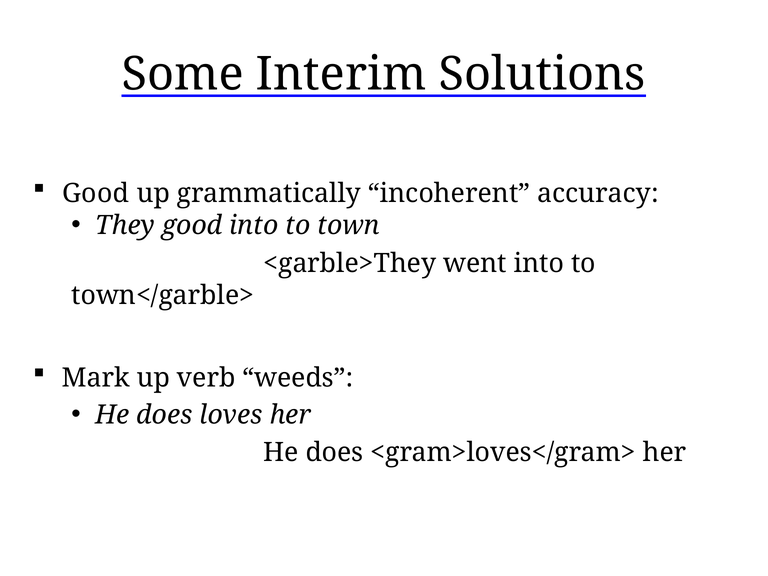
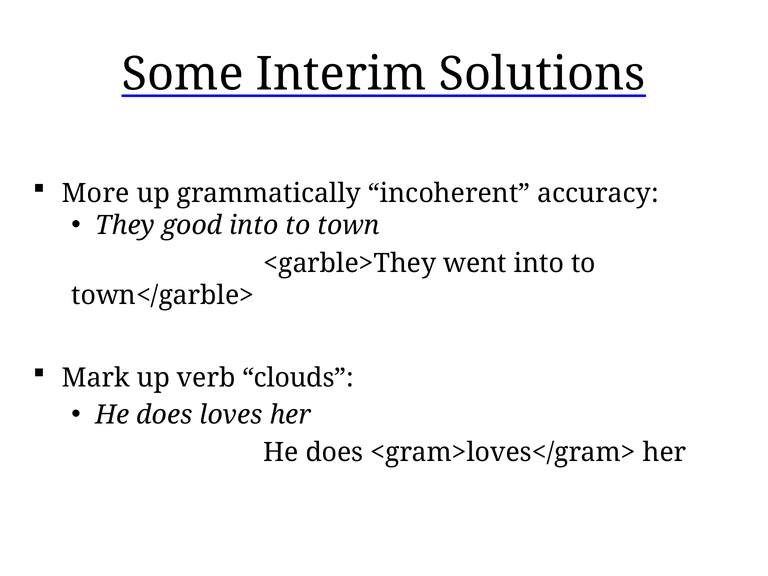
Good: Good -> More (96, 193)
weeds: weeds -> clouds (298, 378)
